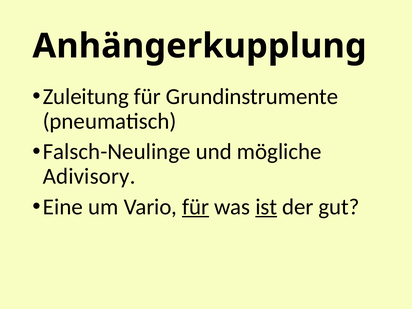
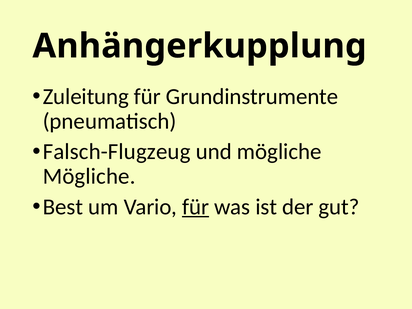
Falsch-Neulinge: Falsch-Neulinge -> Falsch-Flugzeug (117, 152)
Adivisory: Adivisory -> Mögliche (89, 176)
Eine: Eine -> Best (63, 207)
ist underline: present -> none (266, 207)
